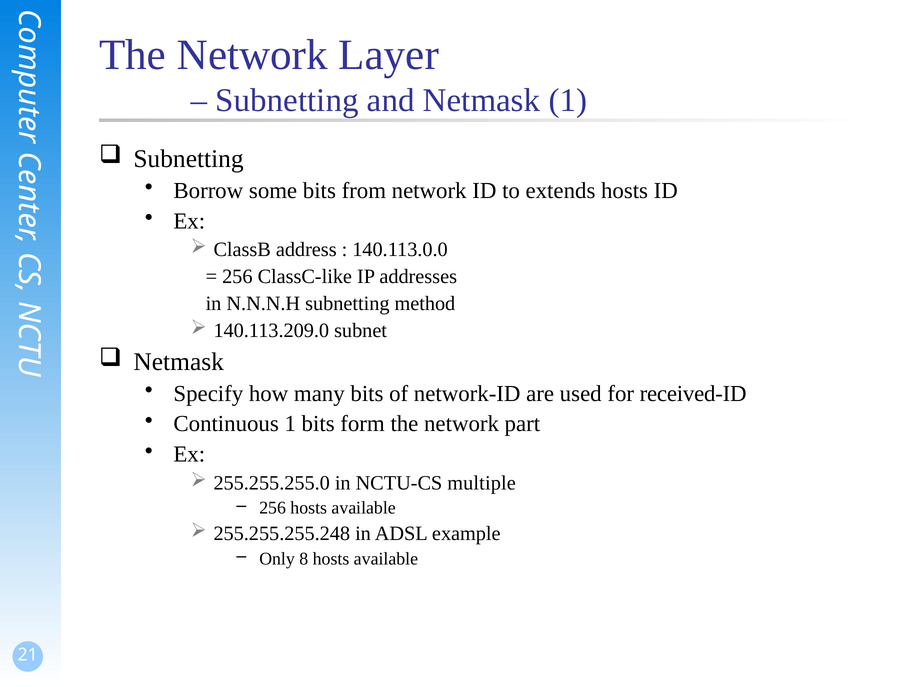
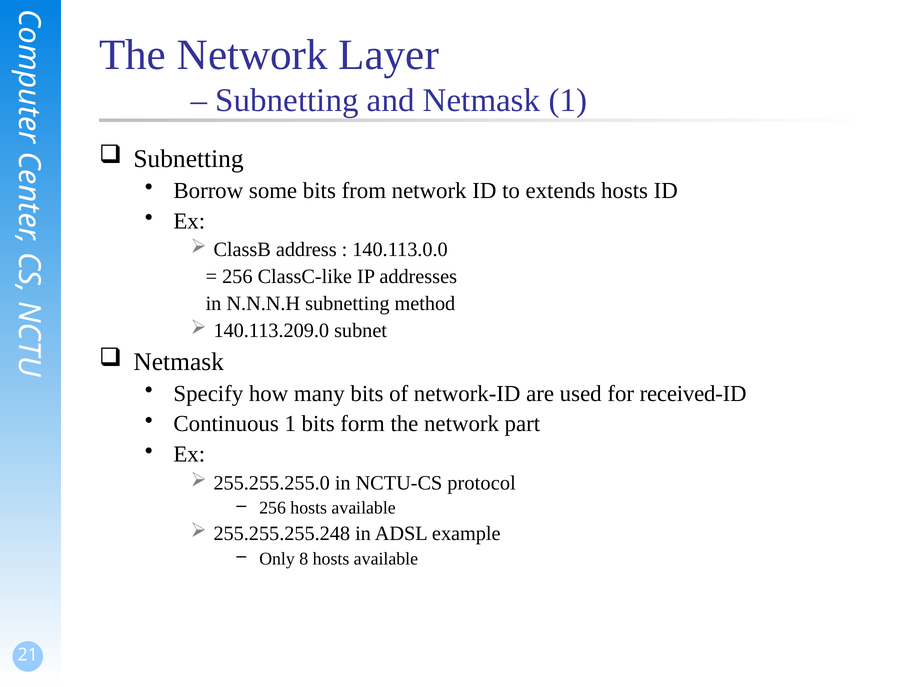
multiple: multiple -> protocol (482, 482)
